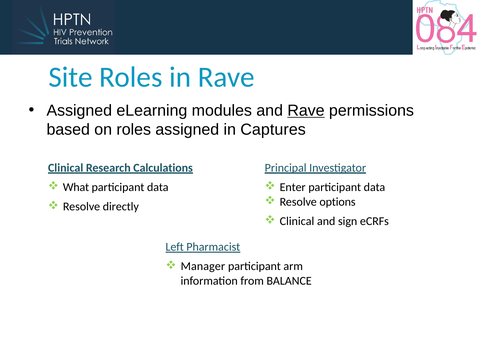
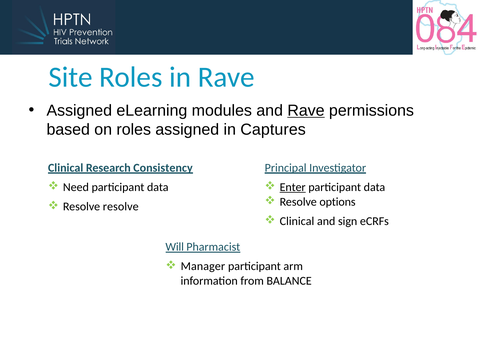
Calculations: Calculations -> Consistency (163, 168)
What: What -> Need (76, 187)
Enter underline: none -> present (293, 187)
Resolve directly: directly -> resolve (121, 206)
Left: Left -> Will (175, 247)
